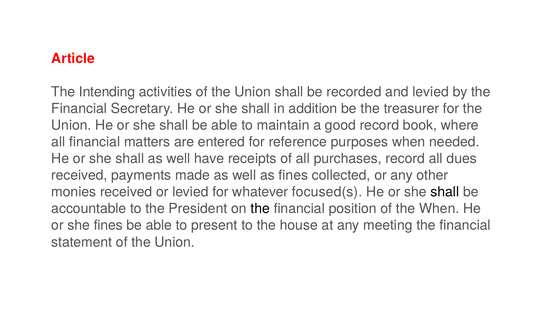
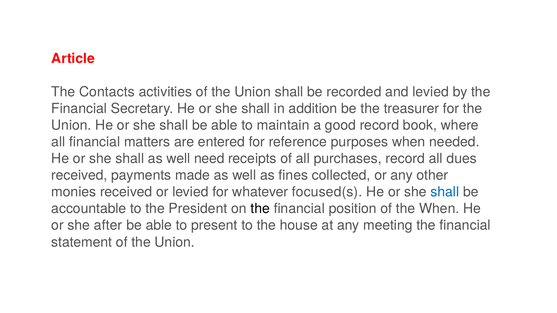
Intending: Intending -> Contacts (107, 92)
have: have -> need (209, 159)
shall colour: black -> blue (445, 192)
she fines: fines -> after (108, 226)
